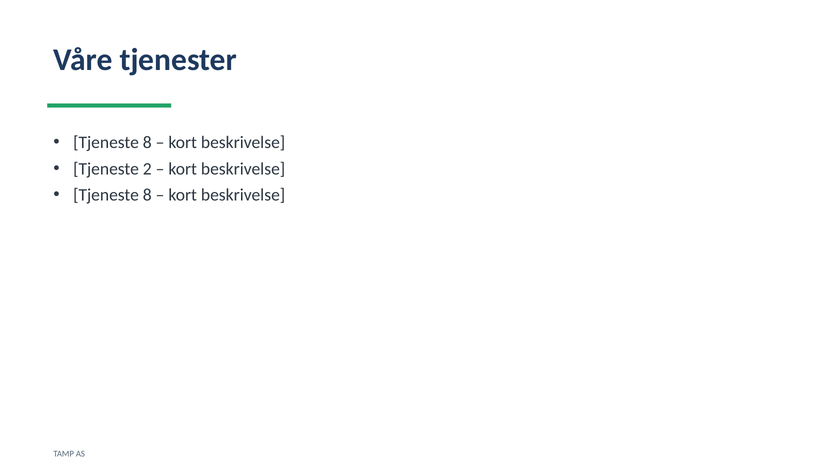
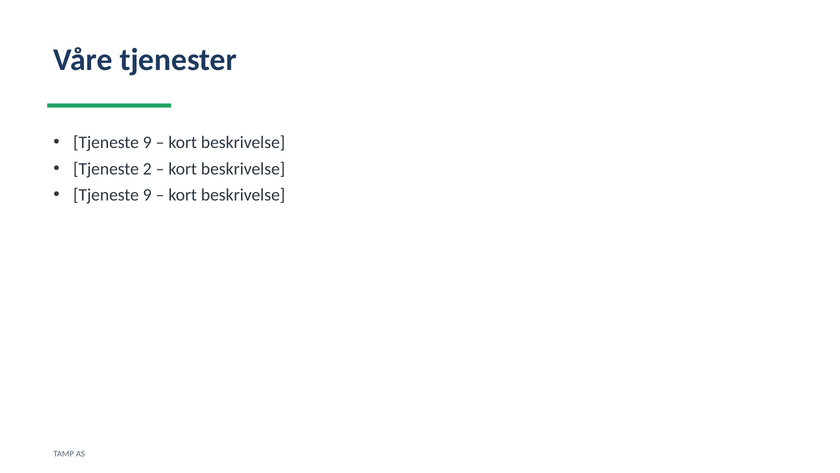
8: 8 -> 9 (147, 142)
8: 8 -> 9 (147, 195)
